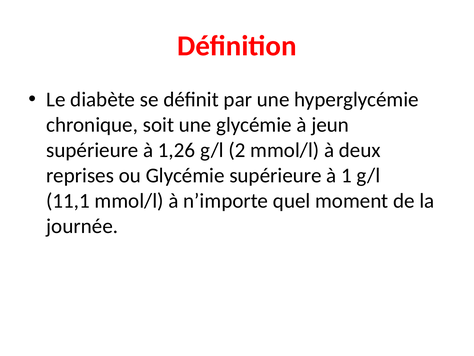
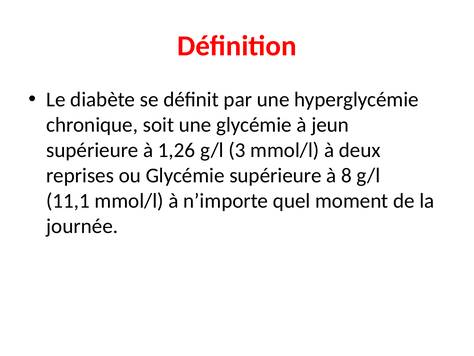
2: 2 -> 3 (237, 150)
1: 1 -> 8 (346, 175)
